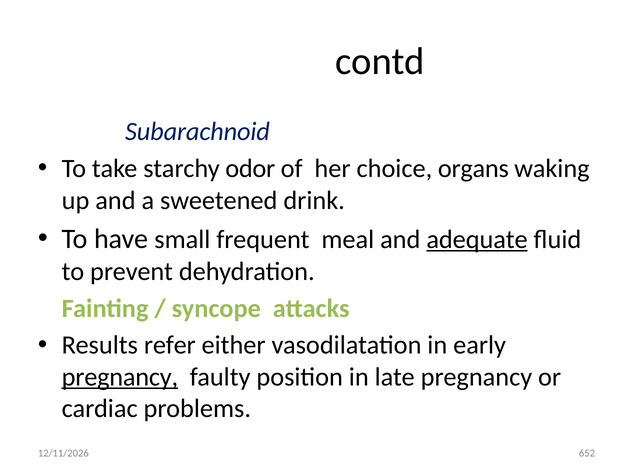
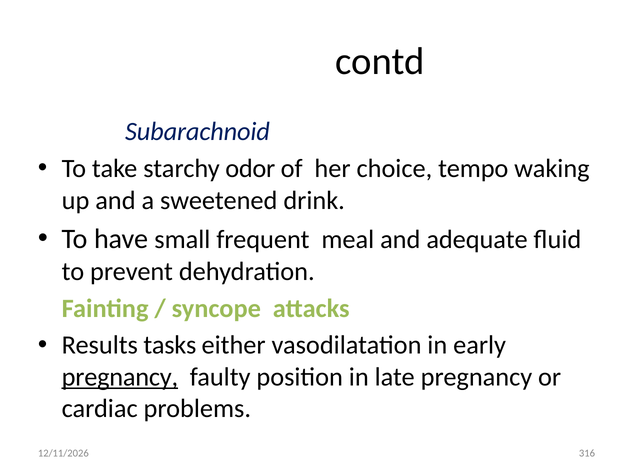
organs: organs -> tempo (473, 169)
adequate underline: present -> none (477, 239)
refer: refer -> tasks (170, 345)
652: 652 -> 316 (587, 453)
